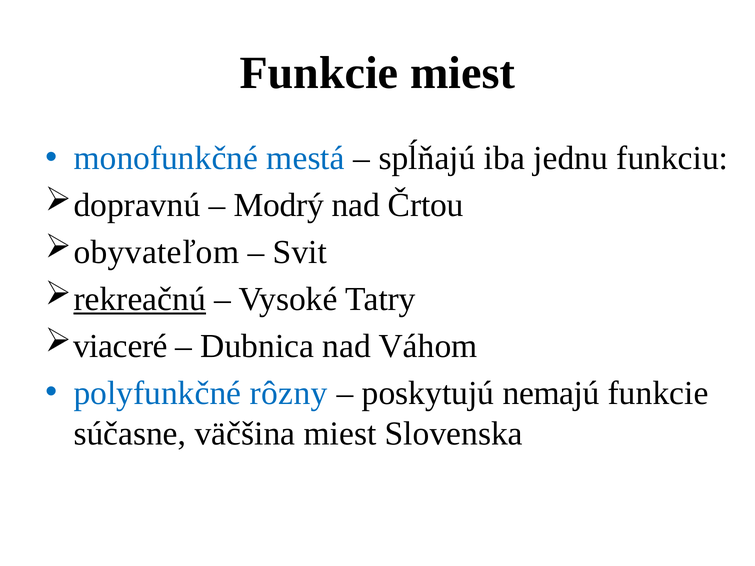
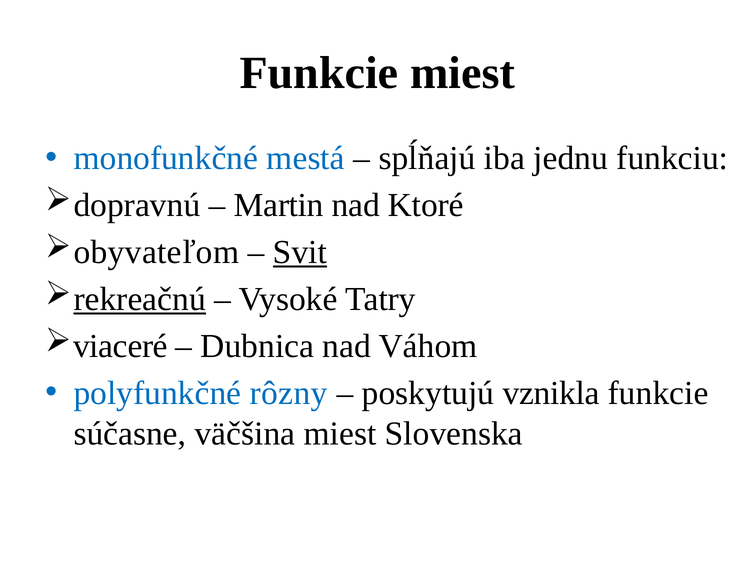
Modrý: Modrý -> Martin (279, 205)
Črtou: Črtou -> Ktoré (426, 205)
Svit underline: none -> present (300, 252)
nemajú: nemajú -> vznikla (551, 393)
